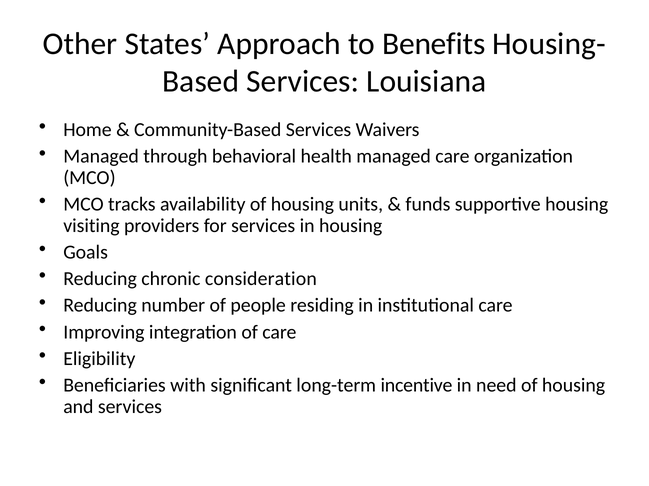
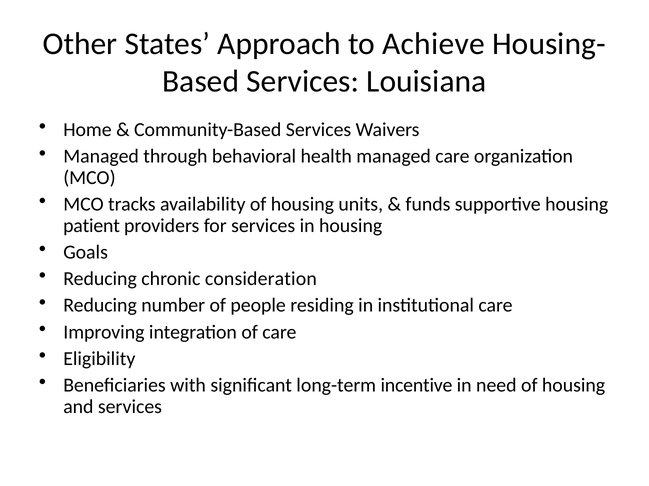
Benefits: Benefits -> Achieve (434, 44)
visiting: visiting -> patient (92, 226)
